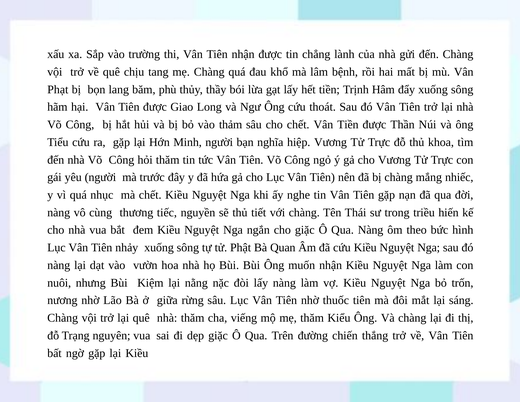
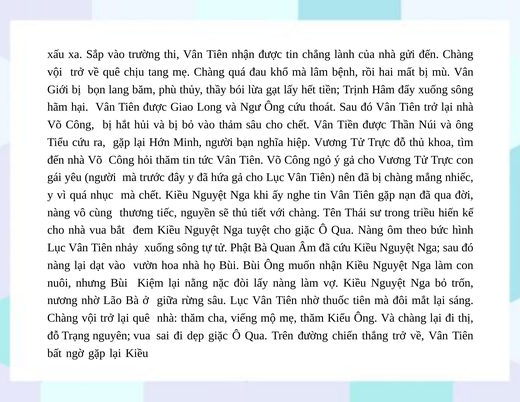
Phạt: Phạt -> Giới (58, 89)
ngắn: ngắn -> tuyệt (258, 230)
